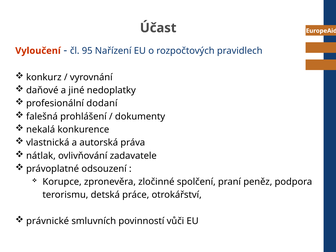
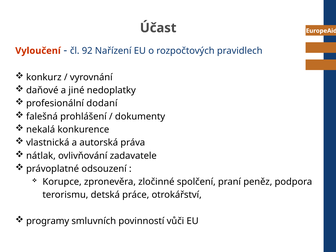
95: 95 -> 92 (87, 51)
právnické: právnické -> programy (48, 221)
